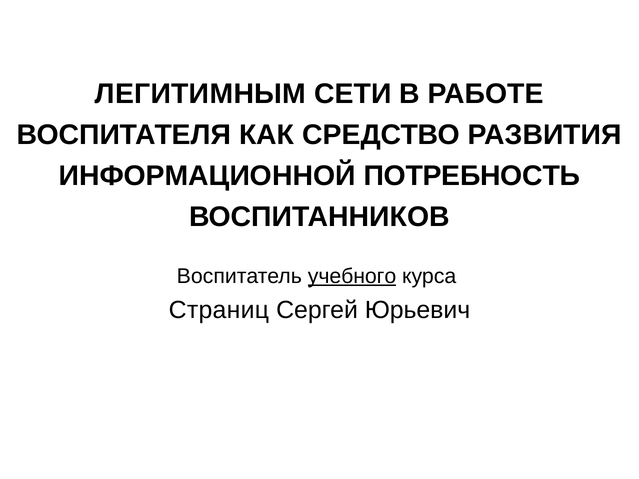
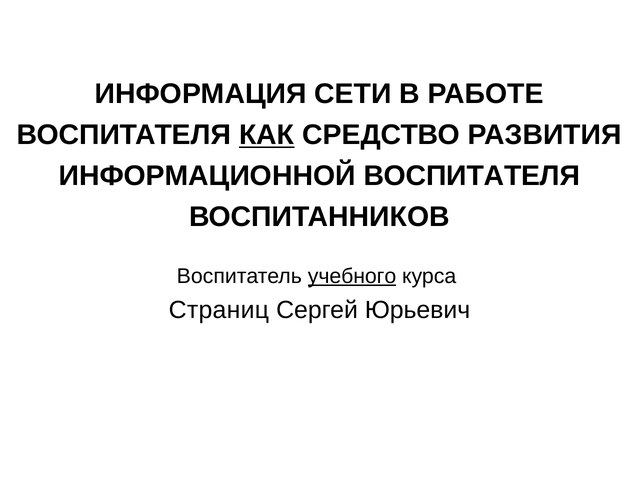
ЛЕГИТИМНЫМ: ЛЕГИТИМНЫМ -> ИНФОРМАЦИЯ (201, 94)
КАК underline: none -> present (267, 135)
ИНФОРМАЦИОННОЙ ПОТРЕБНОСТЬ: ПОТРЕБНОСТЬ -> ВОСПИТАТЕЛЯ (472, 176)
